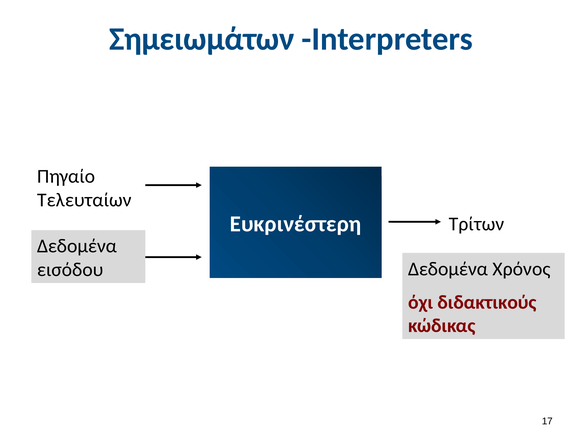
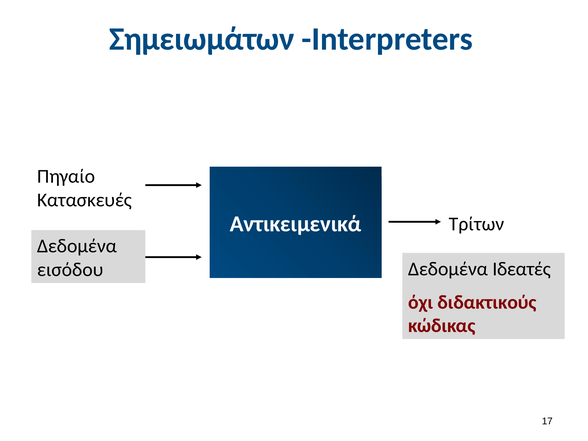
Τελευταίων: Τελευταίων -> Κατασκευές (85, 200)
Ευκρινέστερη: Ευκρινέστερη -> Αντικειμενικά (296, 224)
Χρόνος: Χρόνος -> Ιδεατές (522, 269)
